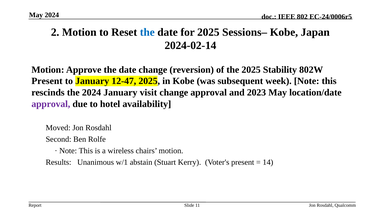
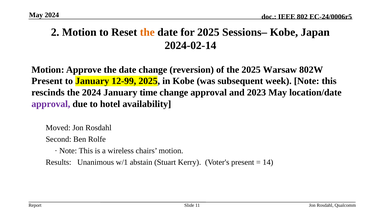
the colour: blue -> orange (147, 32)
Stability: Stability -> Warsaw (280, 70)
12-47: 12-47 -> 12-99 (124, 81)
visit: visit -> time (148, 93)
